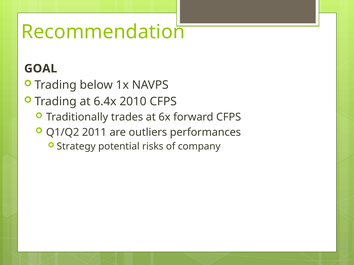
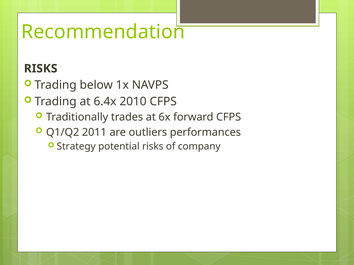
GOAL: GOAL -> RISKS (41, 69)
